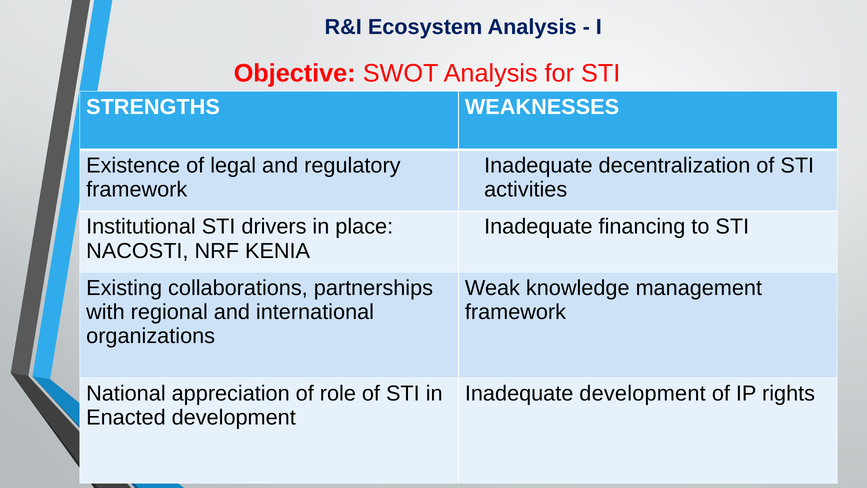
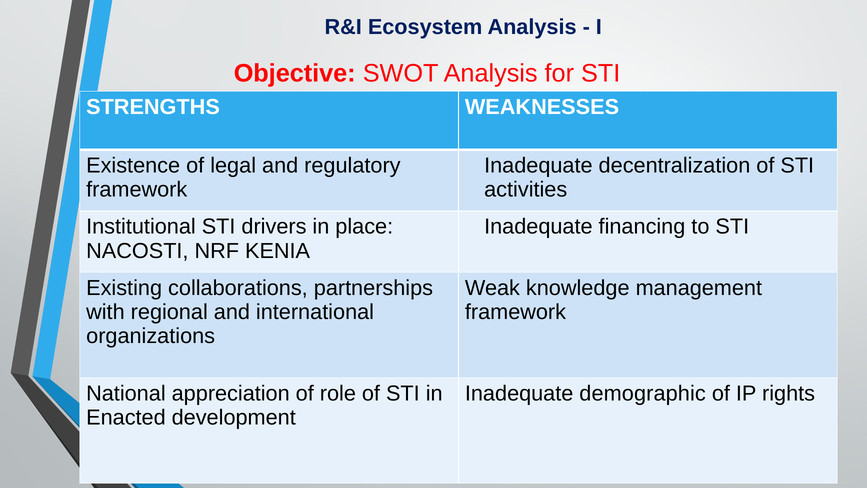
Inadequate development: development -> demographic (643, 393)
